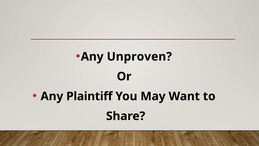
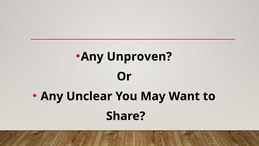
Plaintiff: Plaintiff -> Unclear (89, 96)
